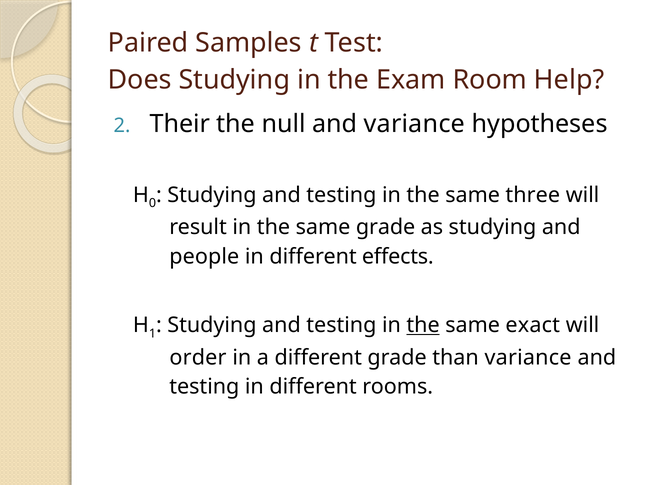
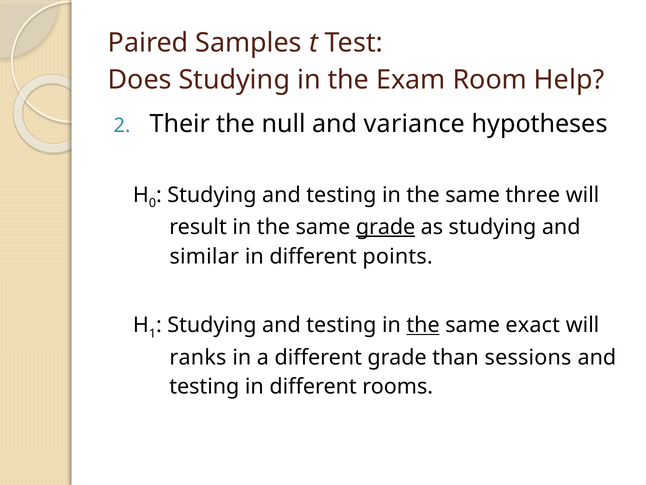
grade underline: none -> present (386, 227)
people: people -> similar (204, 256)
effects: effects -> points (398, 256)
order: order -> ranks (198, 357)
than variance: variance -> sessions (528, 357)
